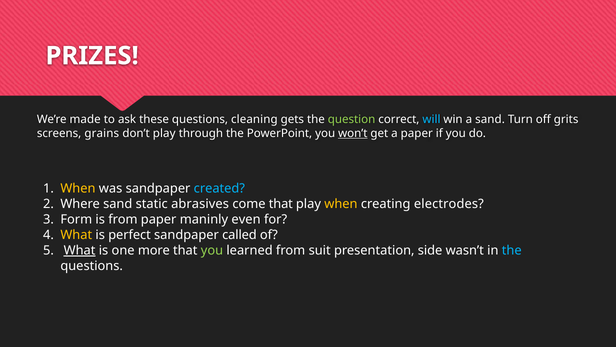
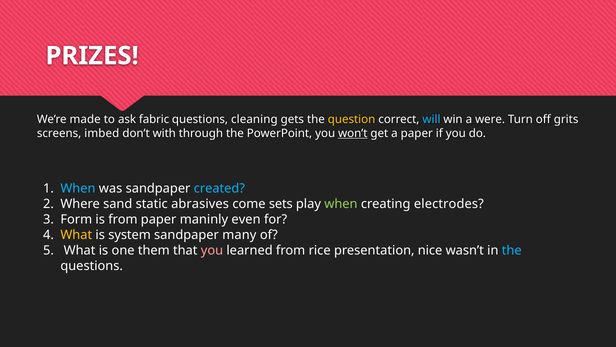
these: these -> fabric (154, 119)
question colour: light green -> yellow (352, 119)
a sand: sand -> were (490, 119)
grains: grains -> imbed (102, 133)
don’t play: play -> with (164, 133)
When colour: yellow -> light blue (78, 188)
come that: that -> sets (281, 204)
when colour: yellow -> light green (341, 204)
perfect: perfect -> system (130, 235)
called: called -> many (239, 235)
What underline: present -> none (80, 250)
more: more -> them (154, 250)
you colour: light green -> pink (212, 250)
suit: suit -> rice (320, 250)
side: side -> nice (430, 250)
